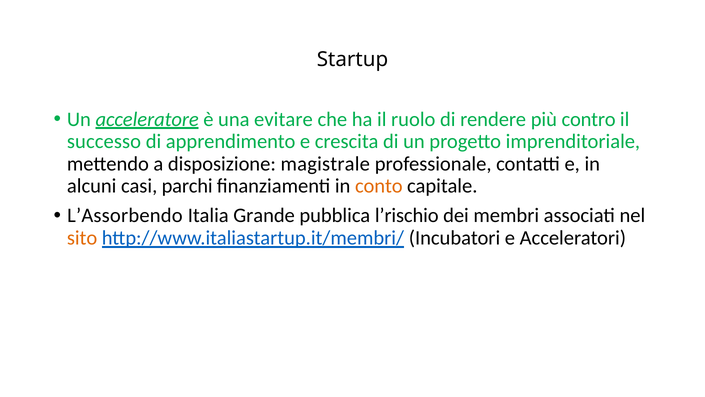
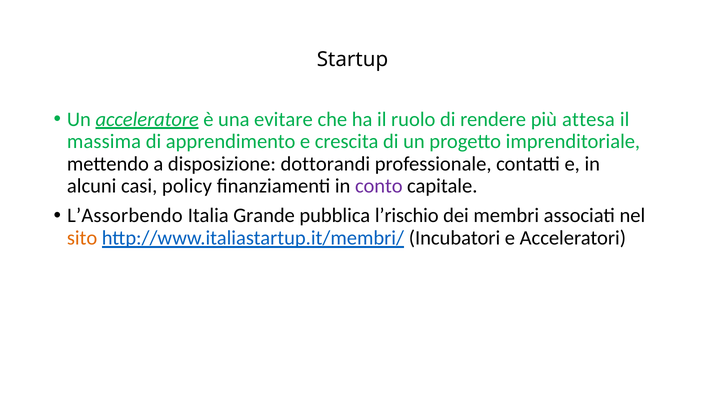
contro: contro -> attesa (588, 119)
successo: successo -> massima (104, 141)
magistrale: magistrale -> dottorandi (325, 164)
parchi: parchi -> policy (187, 186)
conto colour: orange -> purple (379, 186)
